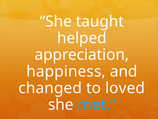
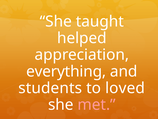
happiness: happiness -> everything (66, 71)
changed: changed -> students (50, 88)
met colour: light blue -> pink (97, 104)
